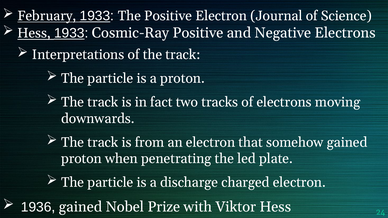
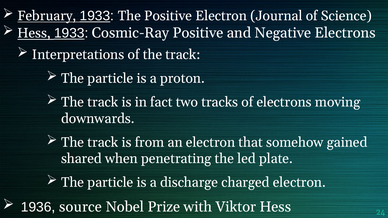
proton: proton -> shared (81, 159)
1936 gained: gained -> source (81, 207)
